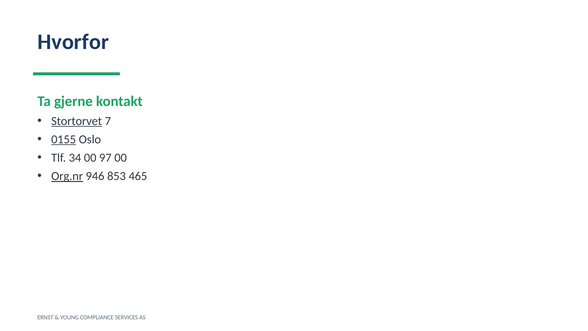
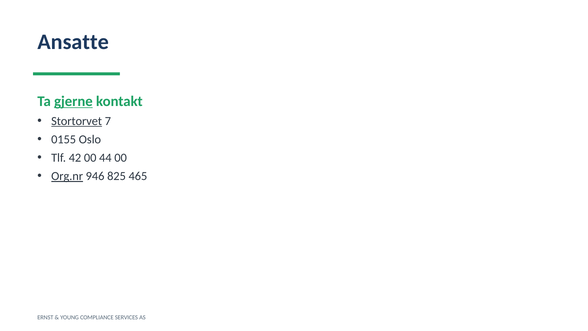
Hvorfor: Hvorfor -> Ansatte (73, 42)
gjerne underline: none -> present (73, 101)
0155 underline: present -> none (64, 139)
34: 34 -> 42 (75, 158)
97: 97 -> 44 (105, 158)
853: 853 -> 825 (116, 176)
